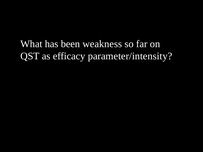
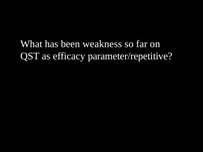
parameter/intensity: parameter/intensity -> parameter/repetitive (130, 56)
